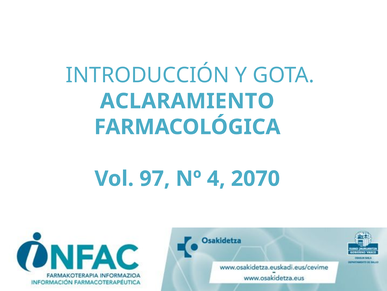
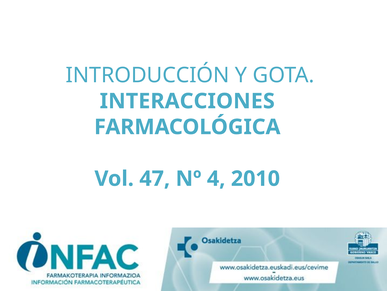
ACLARAMIENTO: ACLARAMIENTO -> INTERACCIONES (187, 101)
97: 97 -> 47 (155, 178)
2070: 2070 -> 2010 (255, 178)
